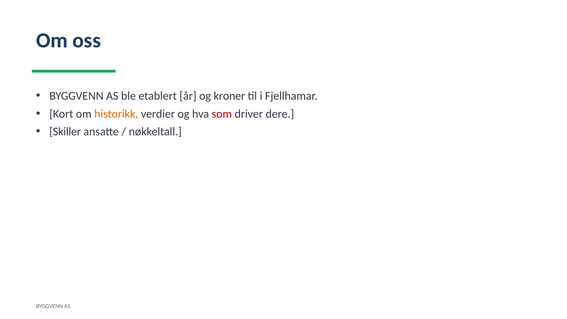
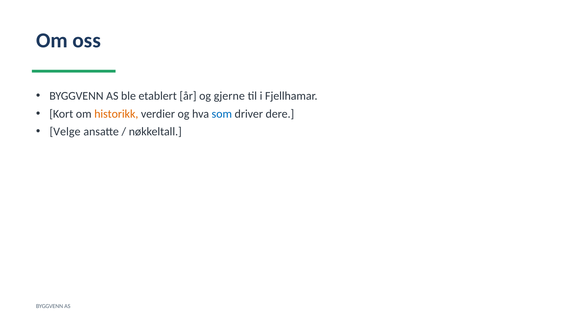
kroner: kroner -> gjerne (229, 96)
som colour: red -> blue (222, 114)
Skiller: Skiller -> Velge (65, 131)
